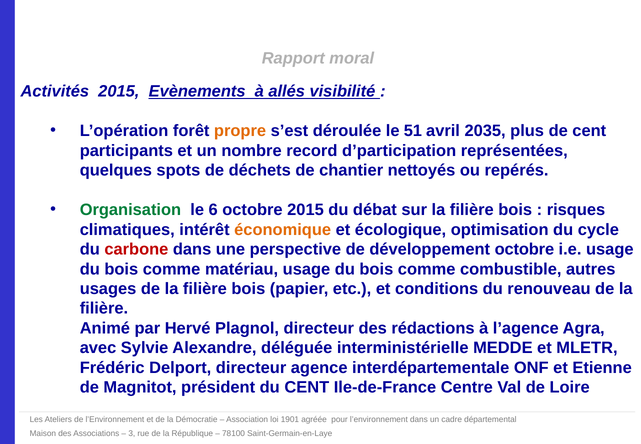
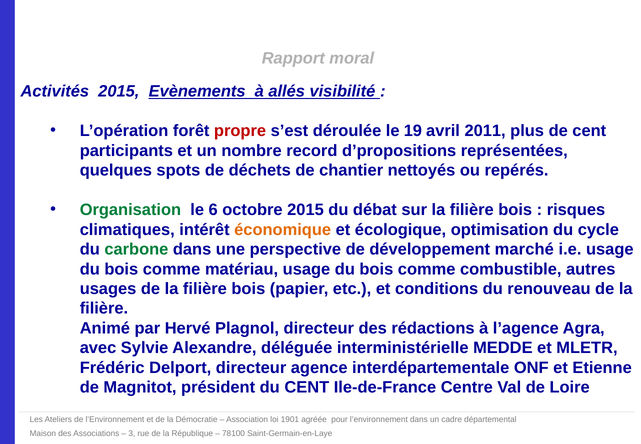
propre colour: orange -> red (240, 131)
51: 51 -> 19 (413, 131)
2035: 2035 -> 2011 (485, 131)
d’participation: d’participation -> d’propositions (399, 151)
carbone colour: red -> green (136, 249)
développement octobre: octobre -> marché (524, 249)
